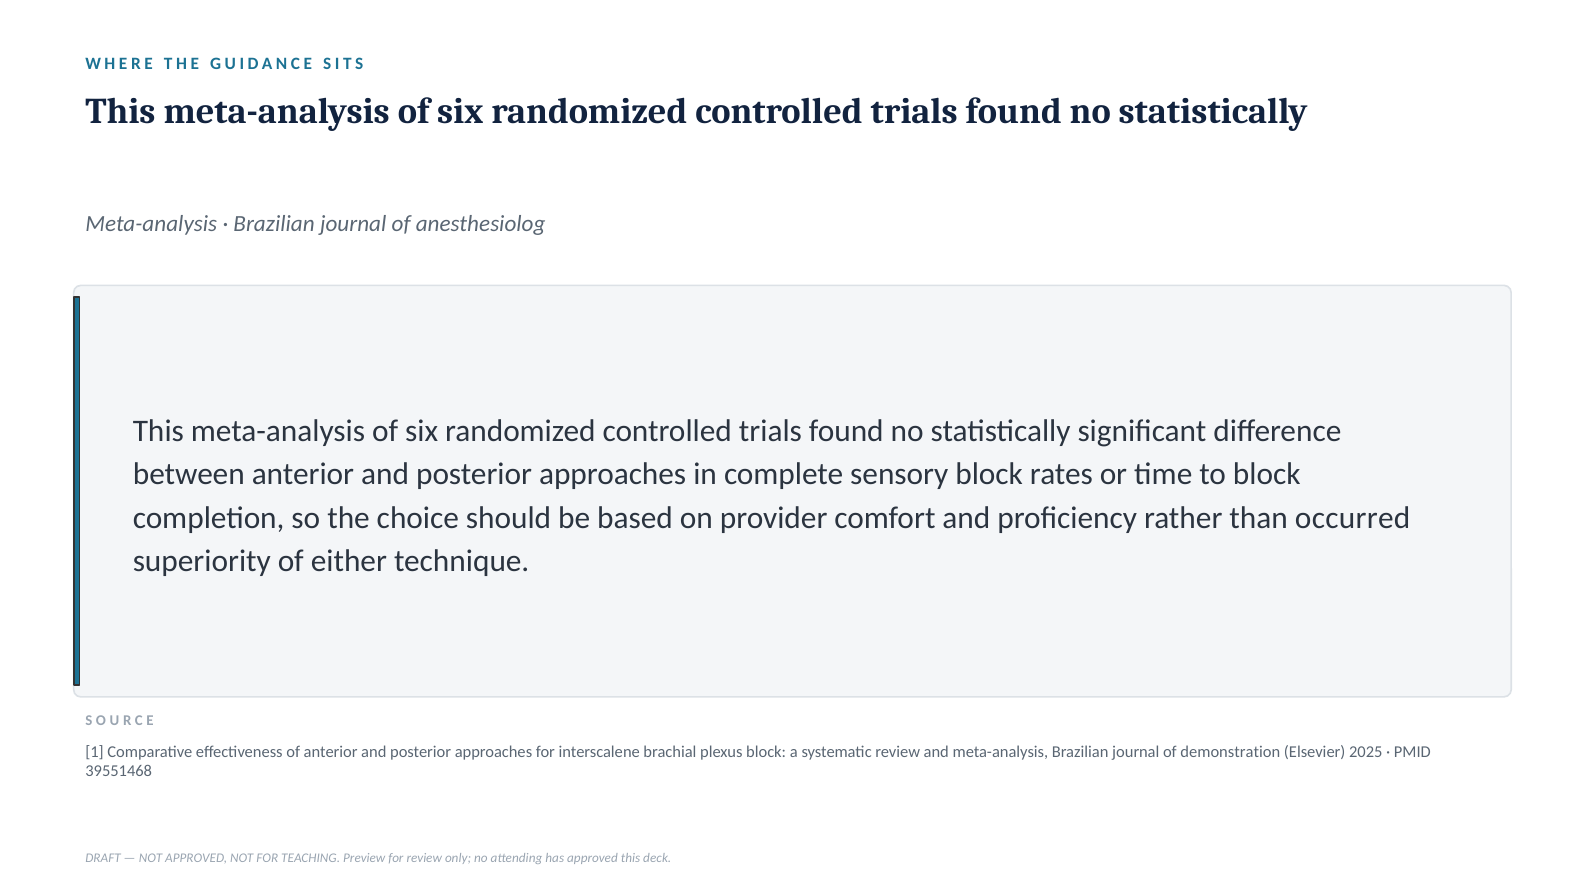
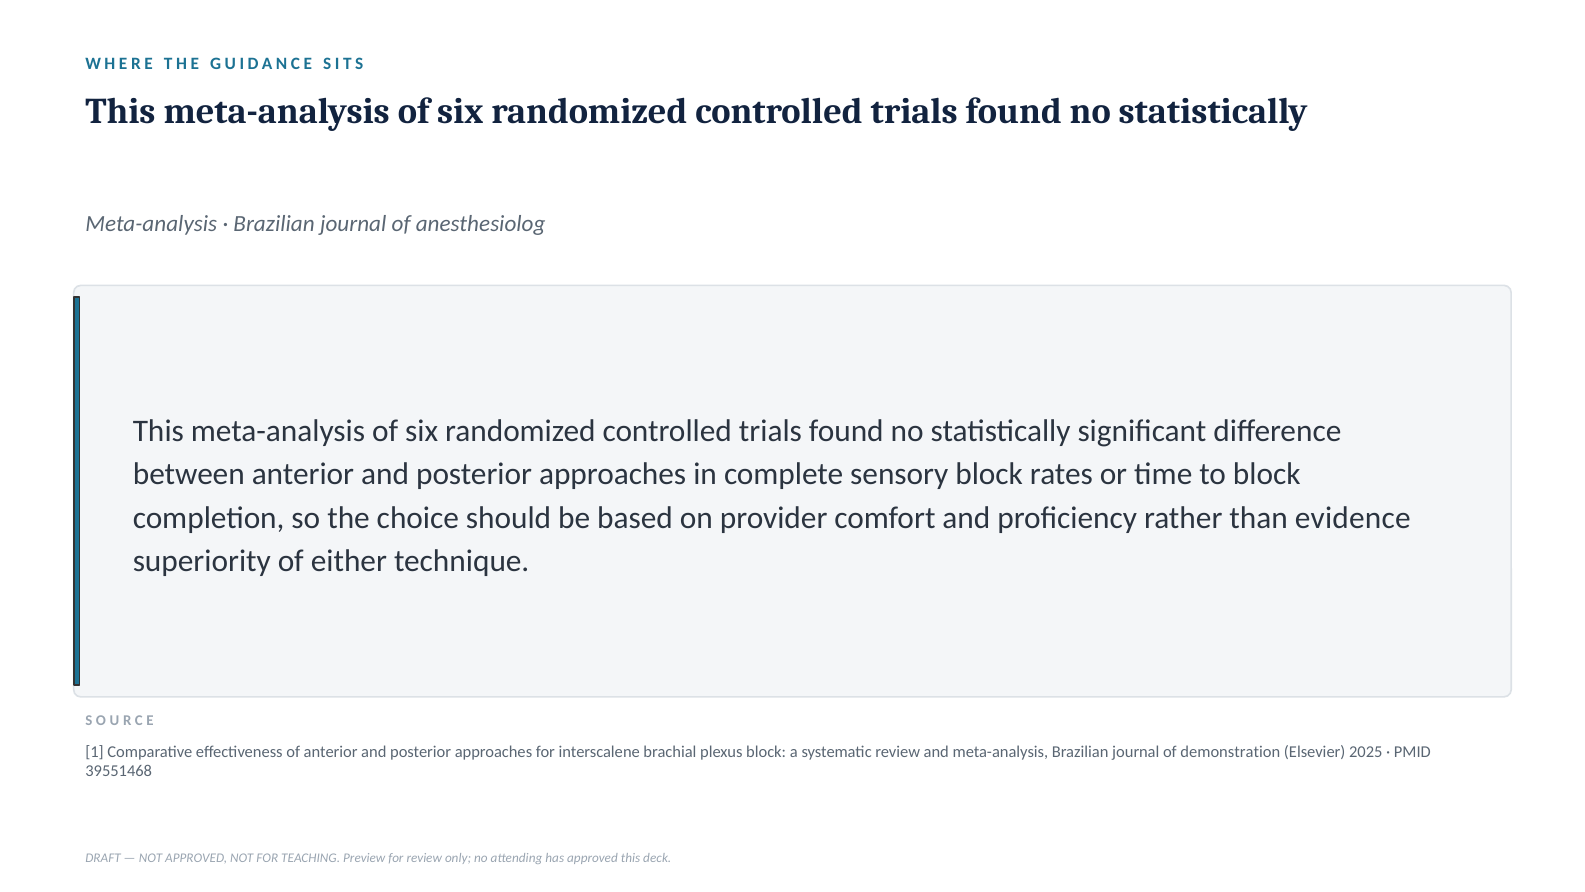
occurred: occurred -> evidence (1353, 518)
